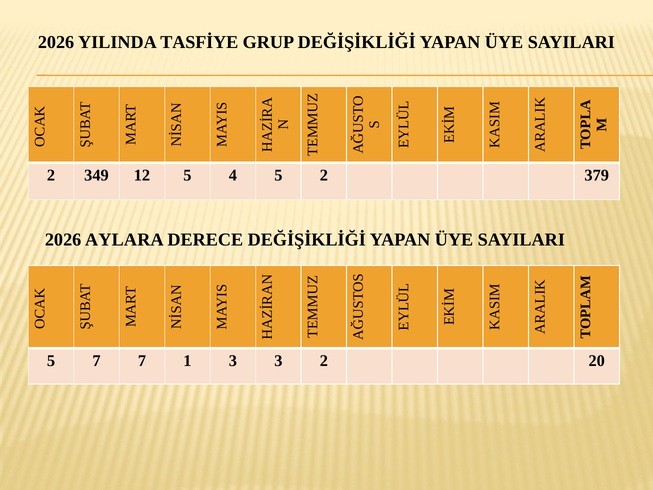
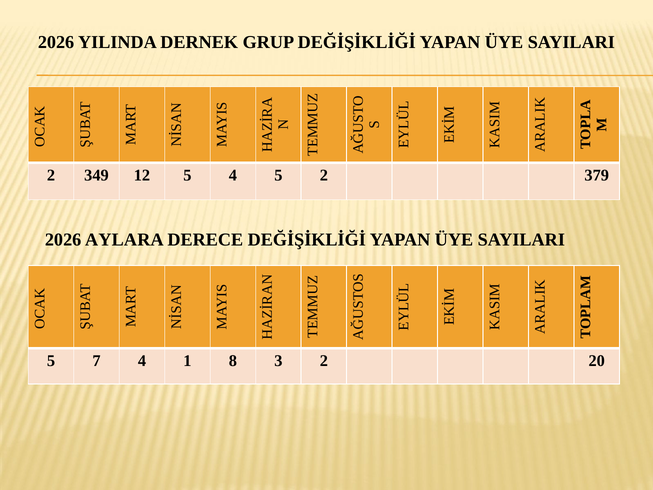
TASFİYE: TASFİYE -> DERNEK (199, 42)
7 7: 7 -> 4 (142, 361)
1 3: 3 -> 8 (233, 361)
